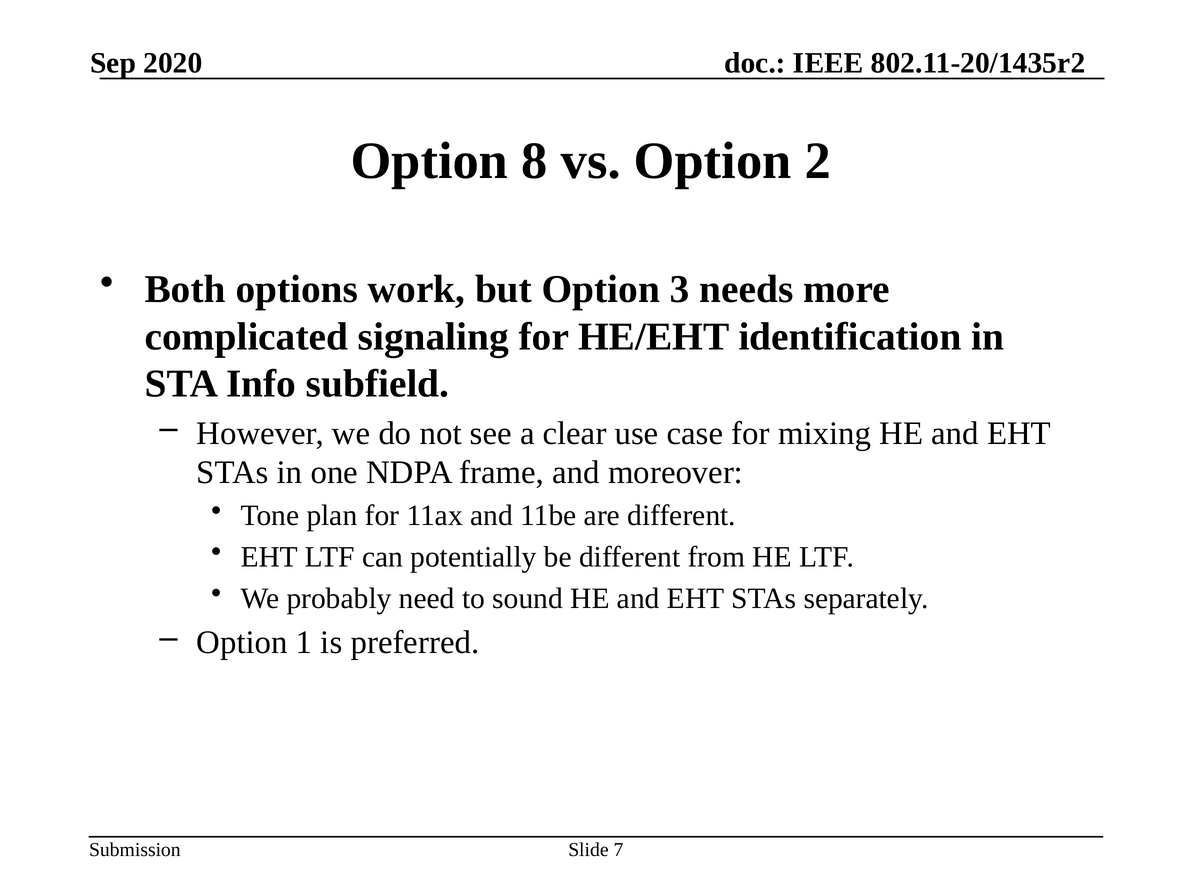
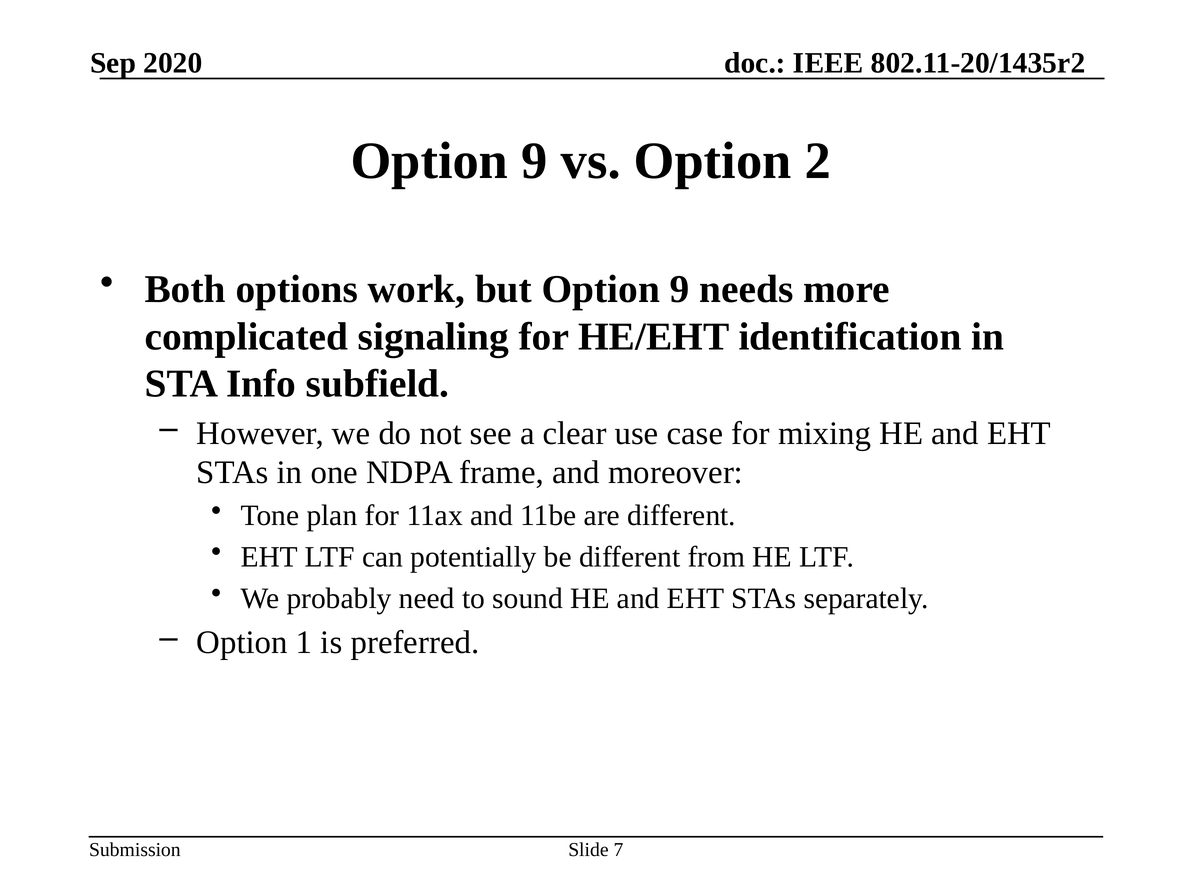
8: 8 -> 9 (535, 161)
but Option 3: 3 -> 9 (680, 289)
